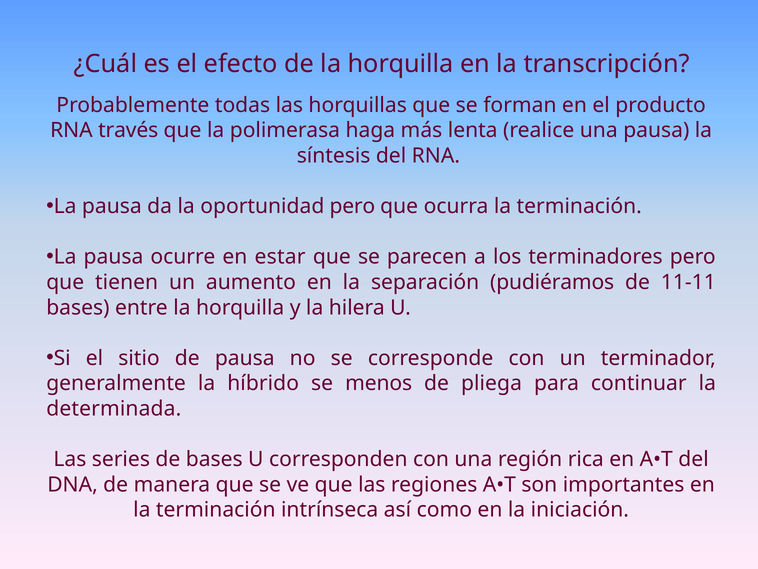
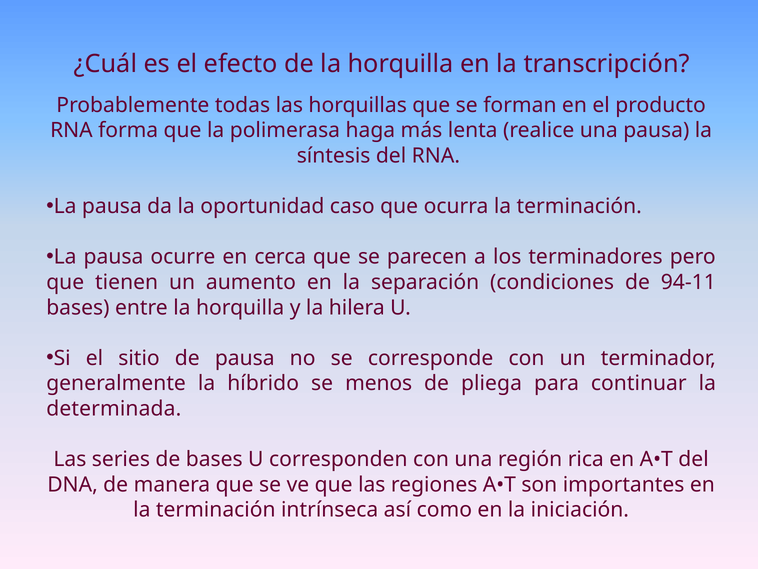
través: través -> forma (128, 130)
oportunidad pero: pero -> caso (352, 206)
estar: estar -> cerca (280, 257)
pudiéramos: pudiéramos -> condiciones (552, 282)
11-11: 11-11 -> 94-11 (688, 282)
